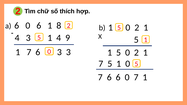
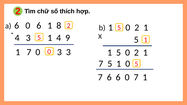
1 7 6: 6 -> 0 (38, 52)
